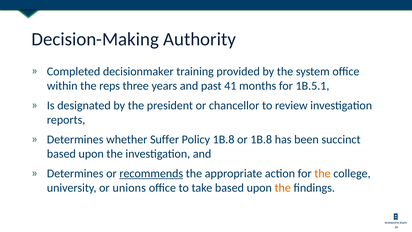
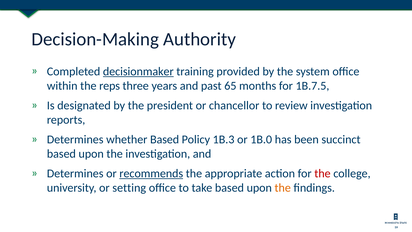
decisionmaker underline: none -> present (138, 71)
41: 41 -> 65 (230, 86)
1B.5.1: 1B.5.1 -> 1B.7.5 (312, 86)
whether Suffer: Suffer -> Based (165, 139)
Policy 1B.8: 1B.8 -> 1B.3 (224, 139)
or 1B.8: 1B.8 -> 1B.0 (261, 139)
the colour: orange -> red (322, 173)
unions: unions -> setting (129, 188)
